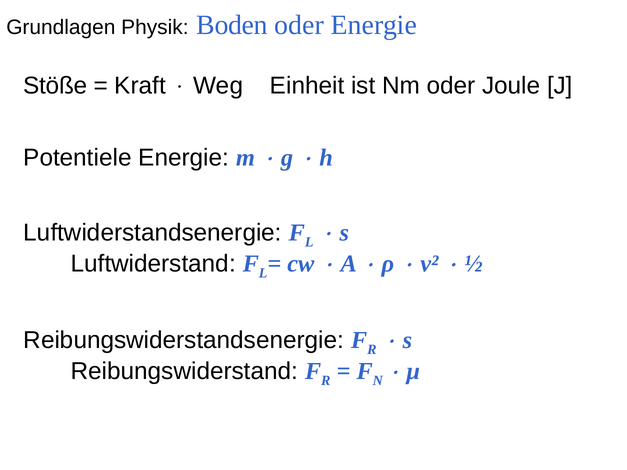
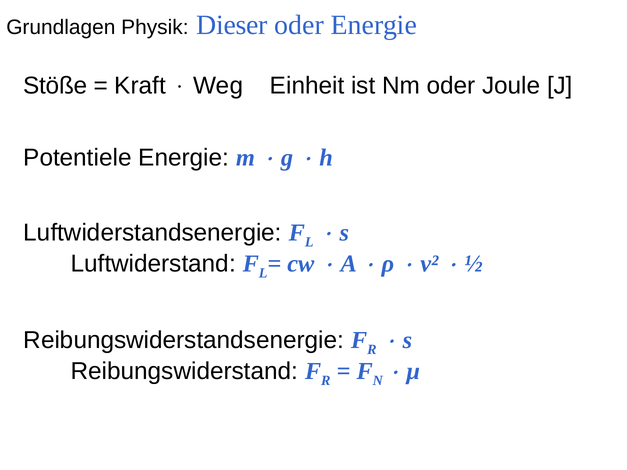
Boden: Boden -> Dieser (232, 25)
